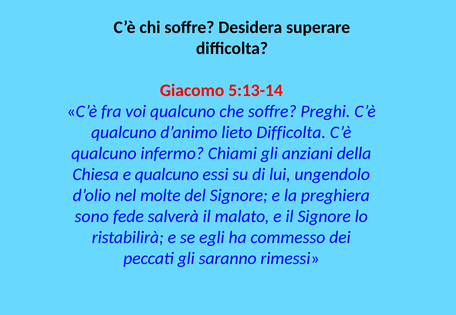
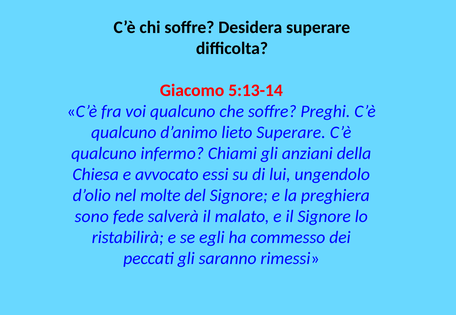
lieto Difficolta: Difficolta -> Superare (291, 133)
e qualcuno: qualcuno -> avvocato (167, 175)
